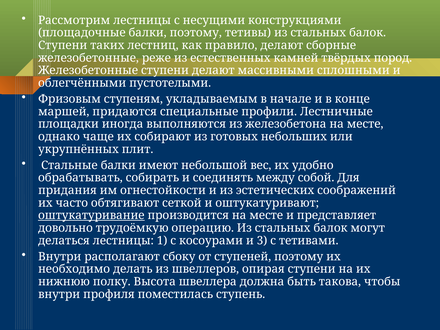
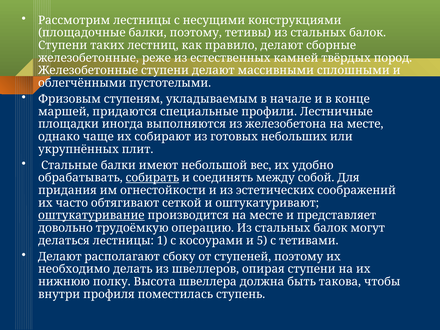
собирать underline: none -> present (152, 178)
3: 3 -> 5 (262, 241)
Внутри: Внутри -> Делают (60, 257)
